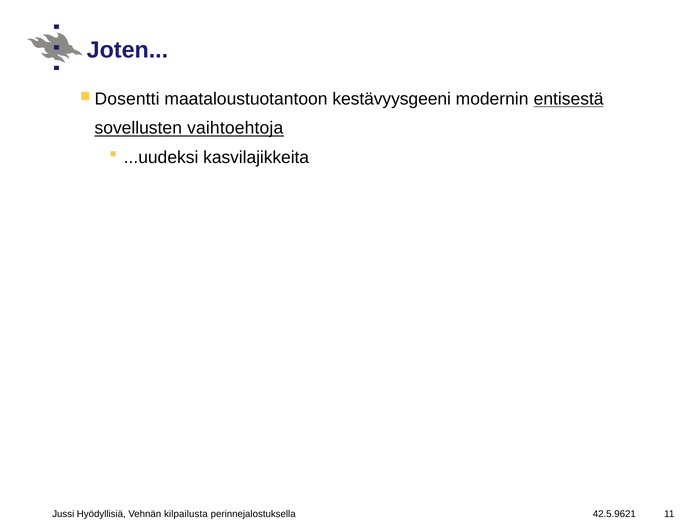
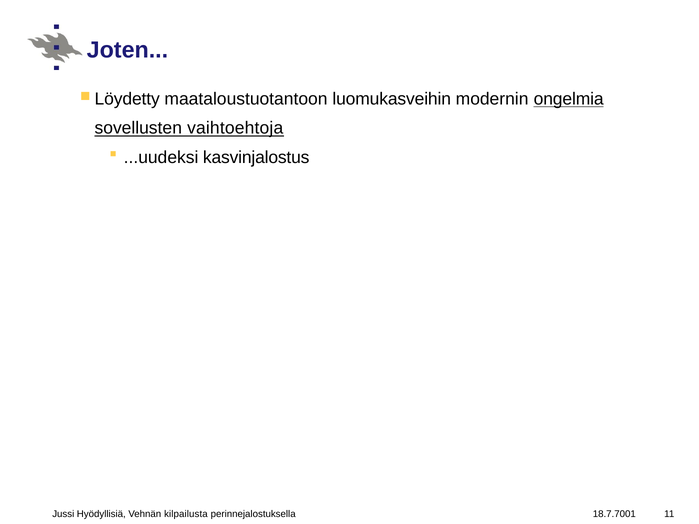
Dosentti: Dosentti -> Löydetty (127, 99)
kestävyysgeeni: kestävyysgeeni -> luomukasveihin (392, 99)
entisestä: entisestä -> ongelmia (569, 99)
kasvilajikkeita: kasvilajikkeita -> kasvinjalostus (256, 157)
42.5.9621: 42.5.9621 -> 18.7.7001 (614, 514)
